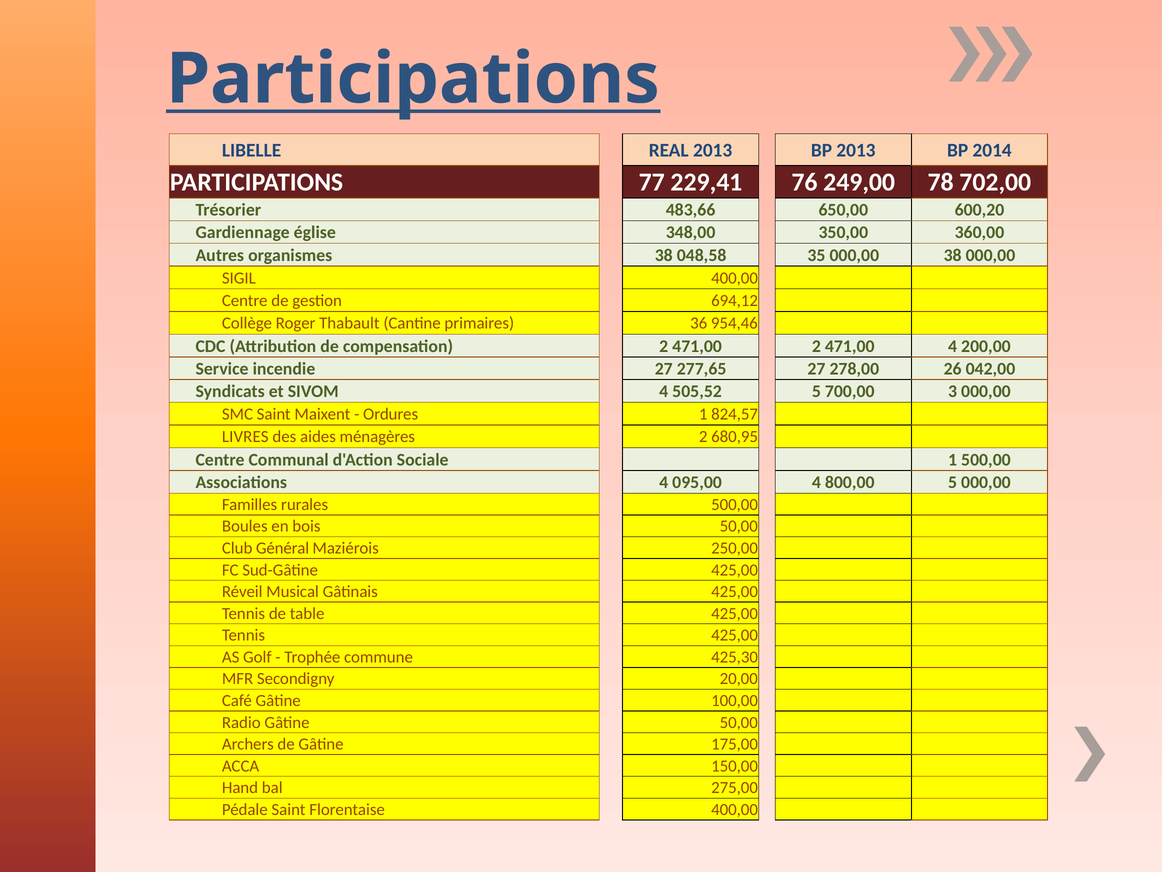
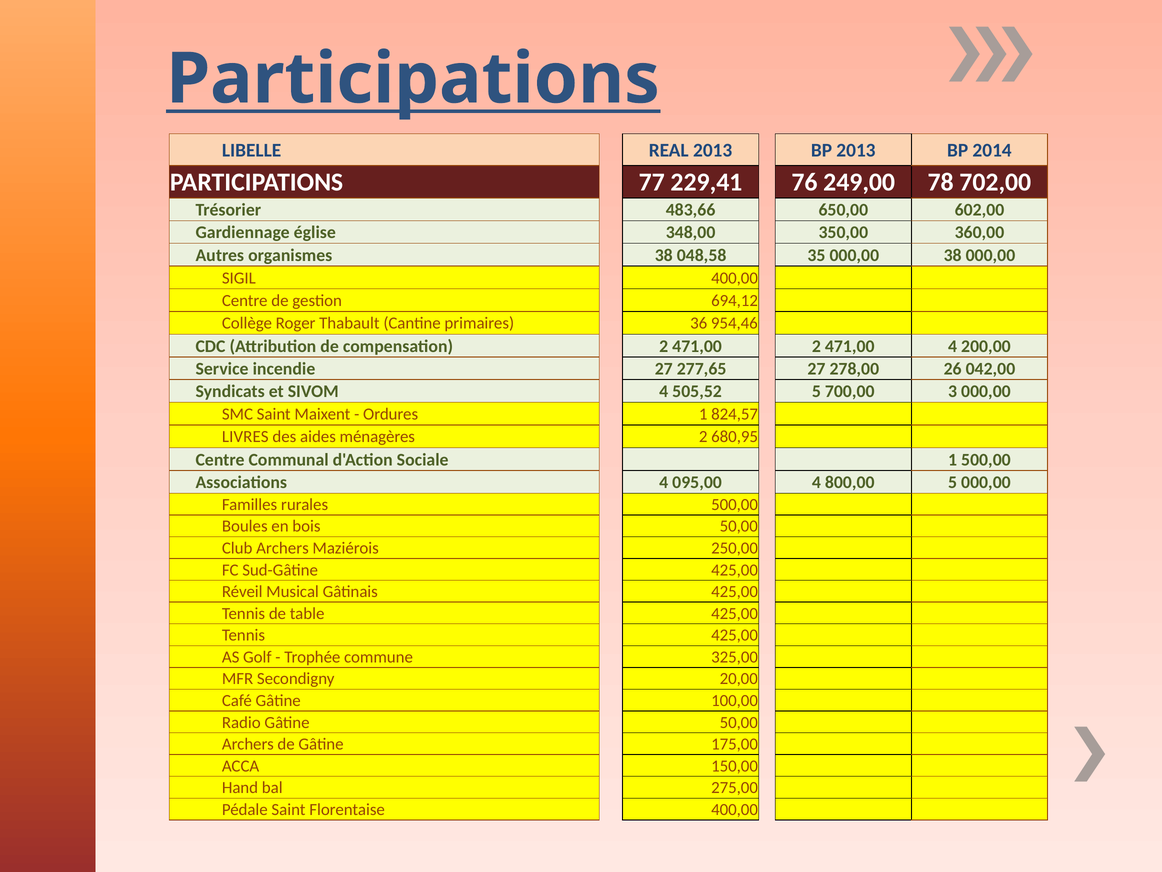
600,20: 600,20 -> 602,00 (979, 210)
Club Général: Général -> Archers (282, 548)
425,30: 425,30 -> 325,00 (735, 657)
